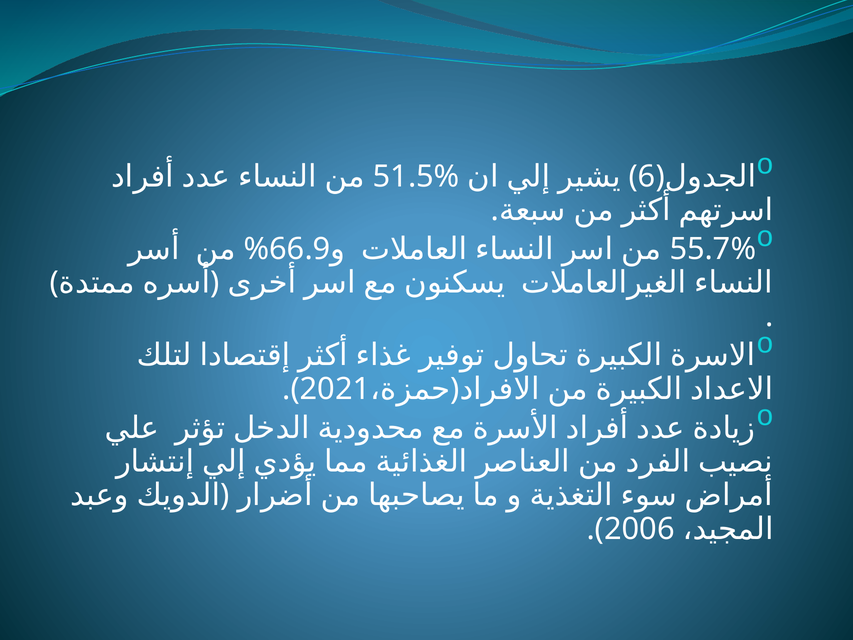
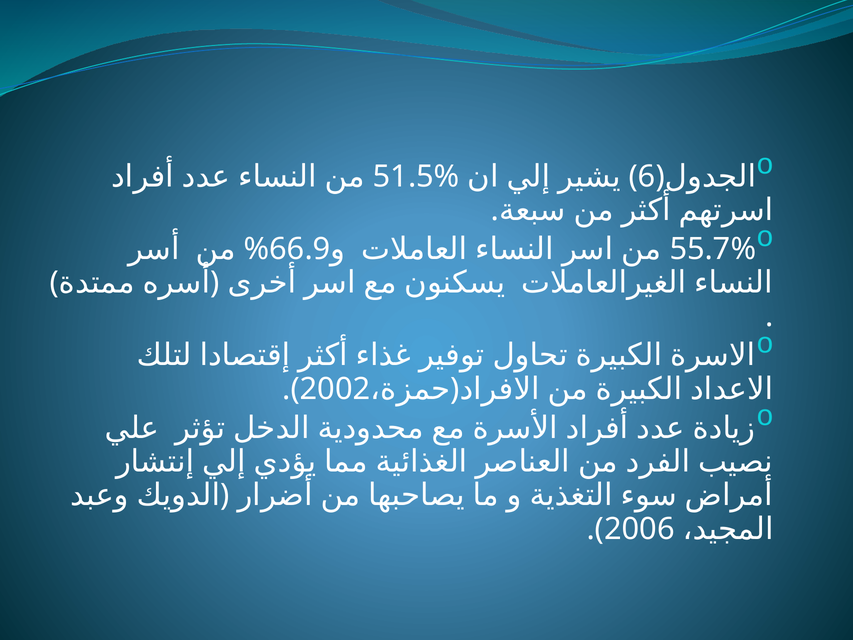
2021: 2021 -> 2002 (335, 389)
